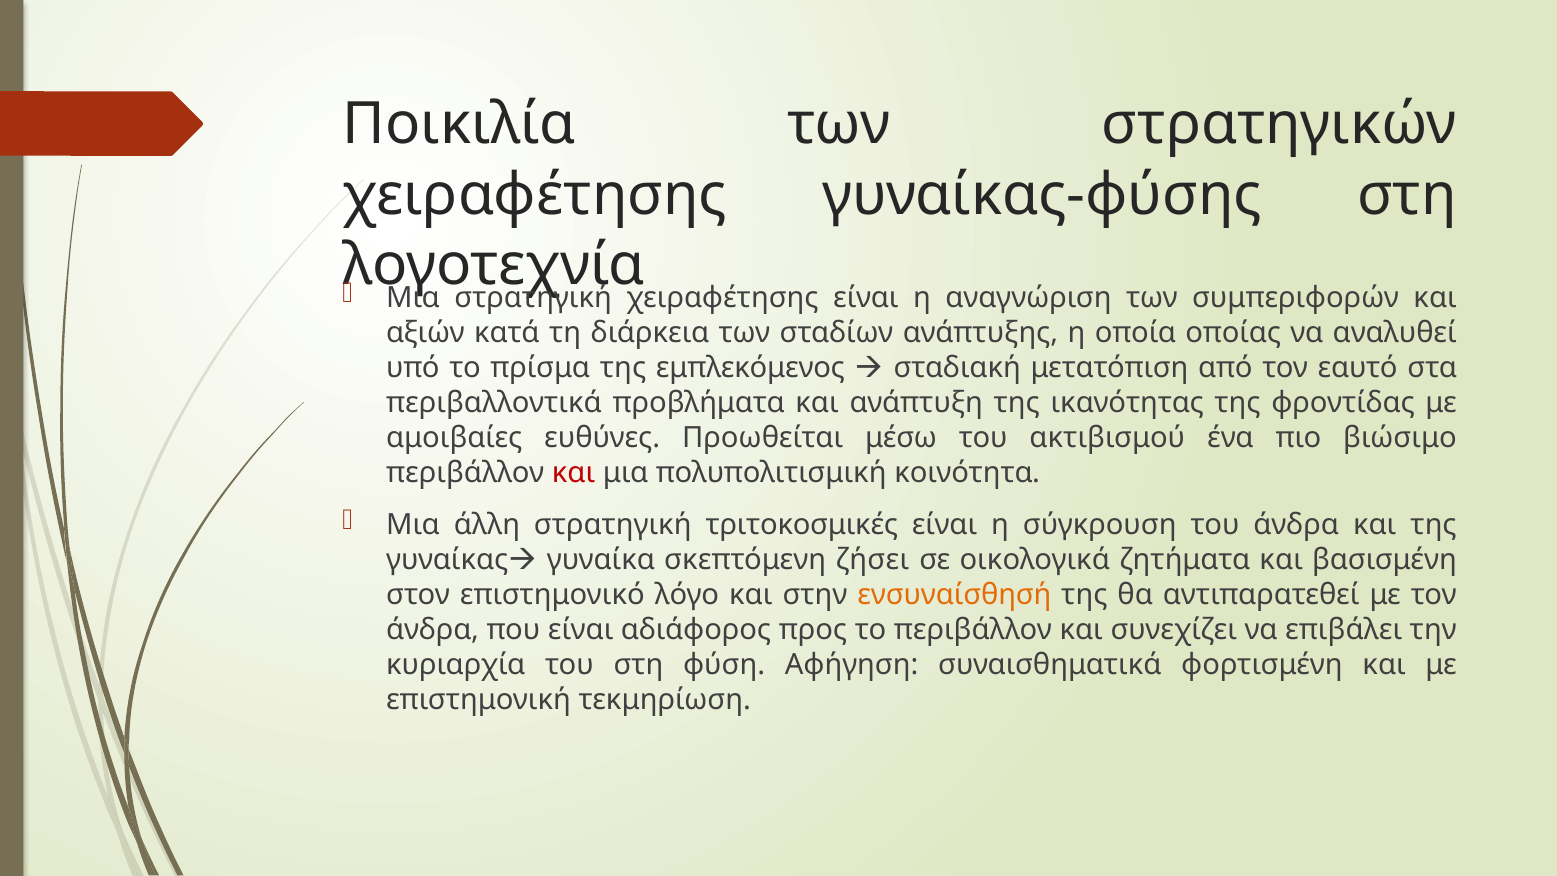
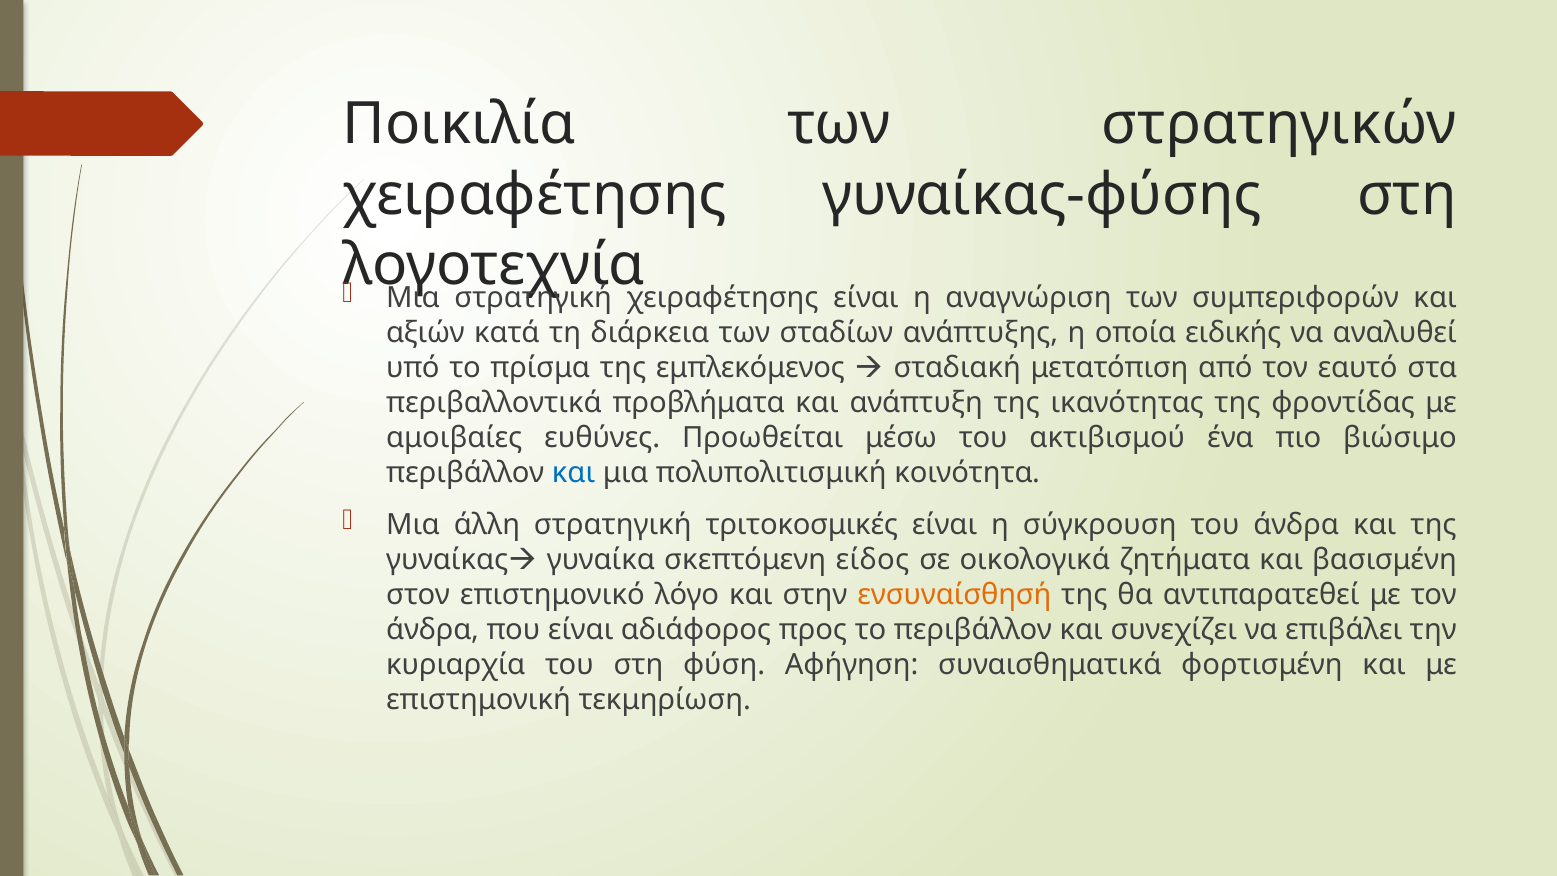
οποίας: οποίας -> ειδικής (1233, 333)
και colour: red -> blue (574, 473)
ζήσει: ζήσει -> είδος (873, 559)
